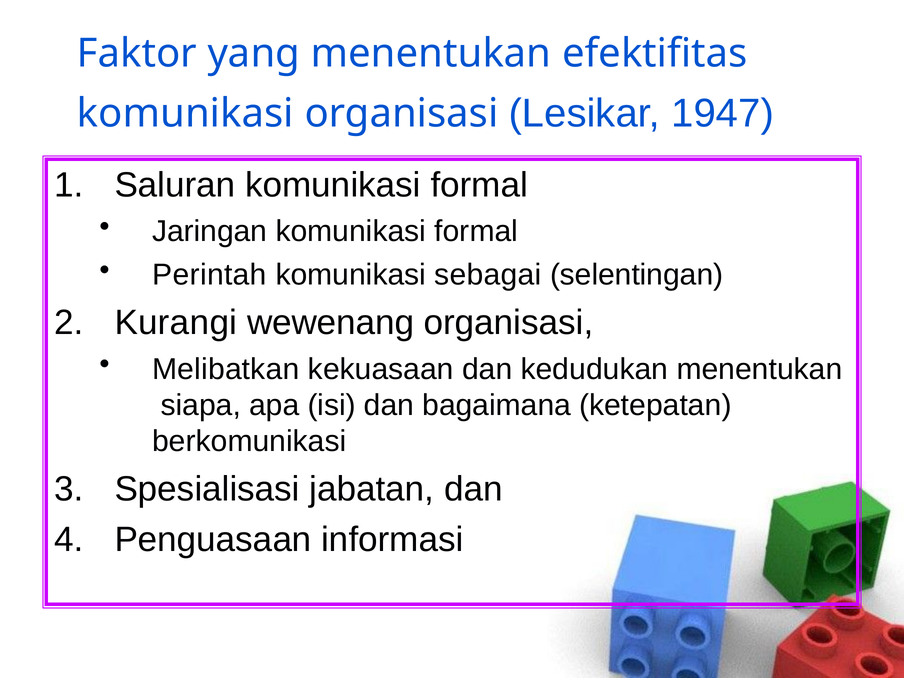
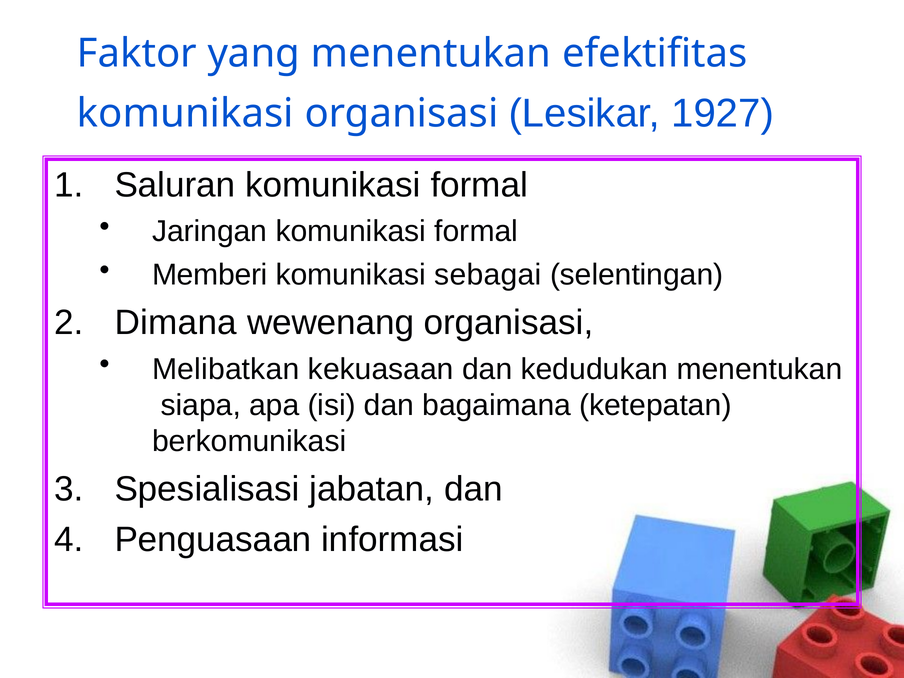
1947: 1947 -> 1927 (723, 113)
Perintah: Perintah -> Memberi (210, 275)
Kurangi: Kurangi -> Dimana (176, 323)
